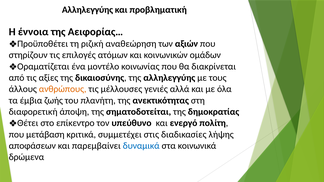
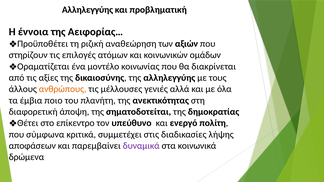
ζωής: ζωής -> ποιο (53, 101)
μετάβαση: μετάβαση -> σύμφωνα (45, 135)
δυναμικά colour: blue -> purple (141, 146)
